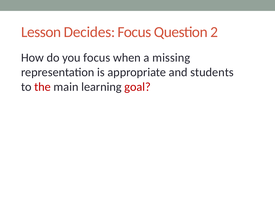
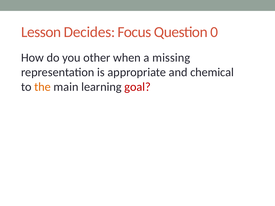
2: 2 -> 0 (214, 32)
you focus: focus -> other (97, 58)
students: students -> chemical (212, 72)
the colour: red -> orange (43, 87)
